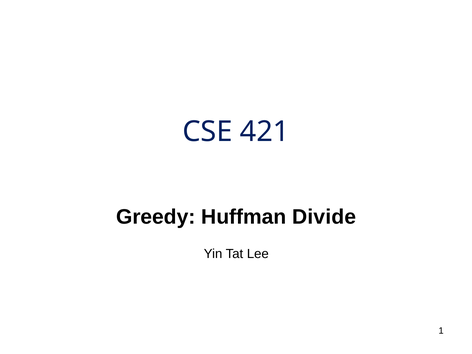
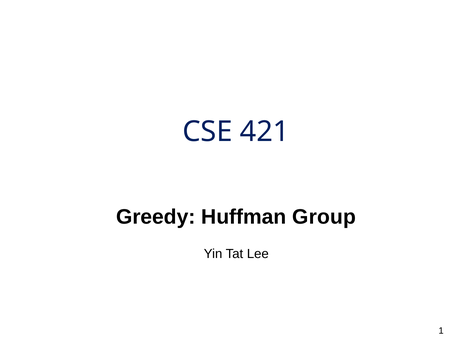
Divide: Divide -> Group (324, 217)
